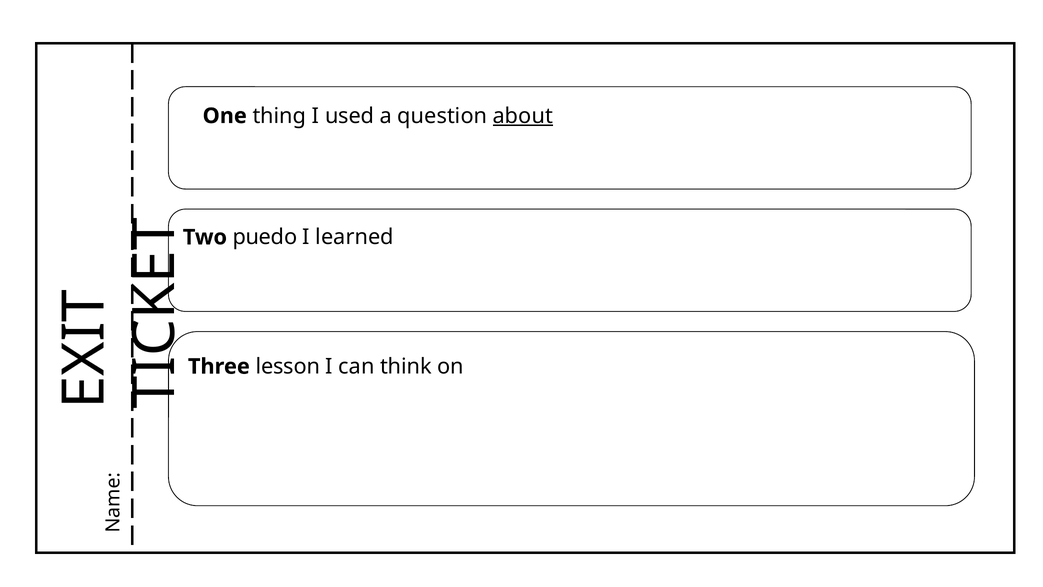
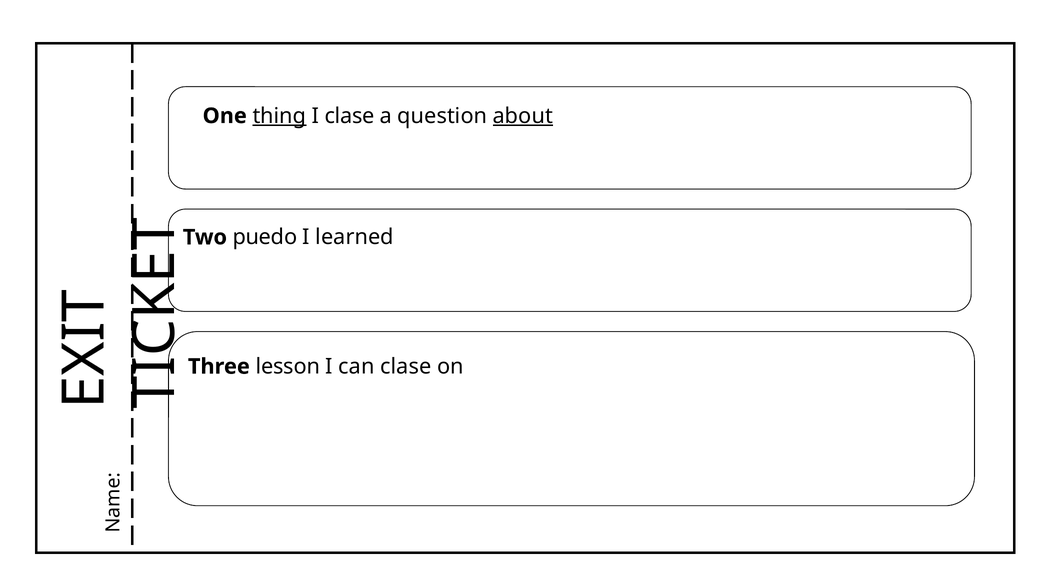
thing underline: none -> present (279, 116)
I used: used -> clase (350, 116)
can think: think -> clase (406, 366)
